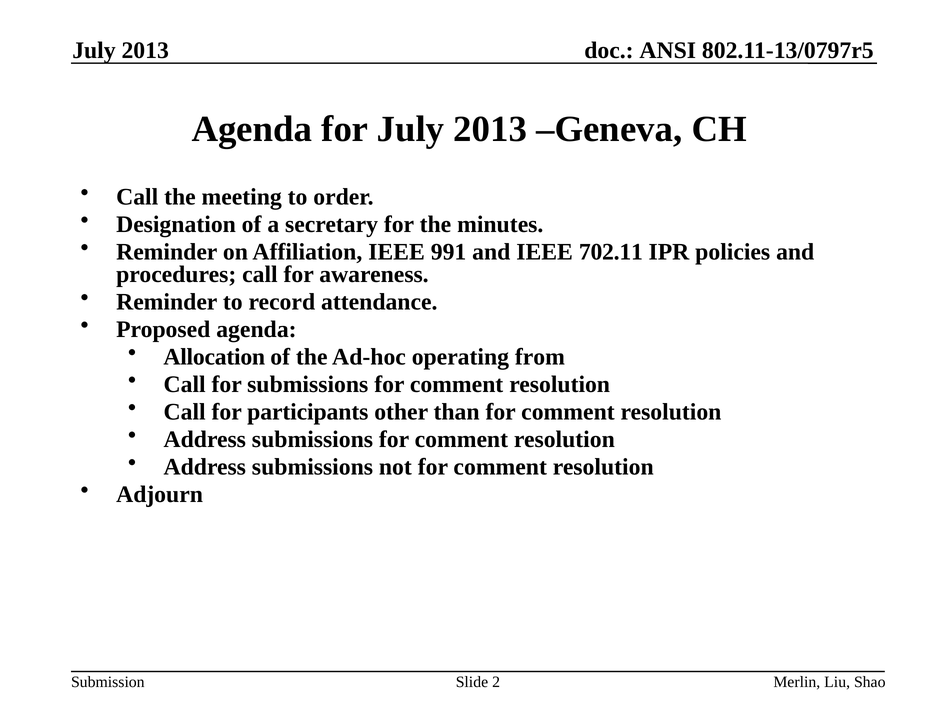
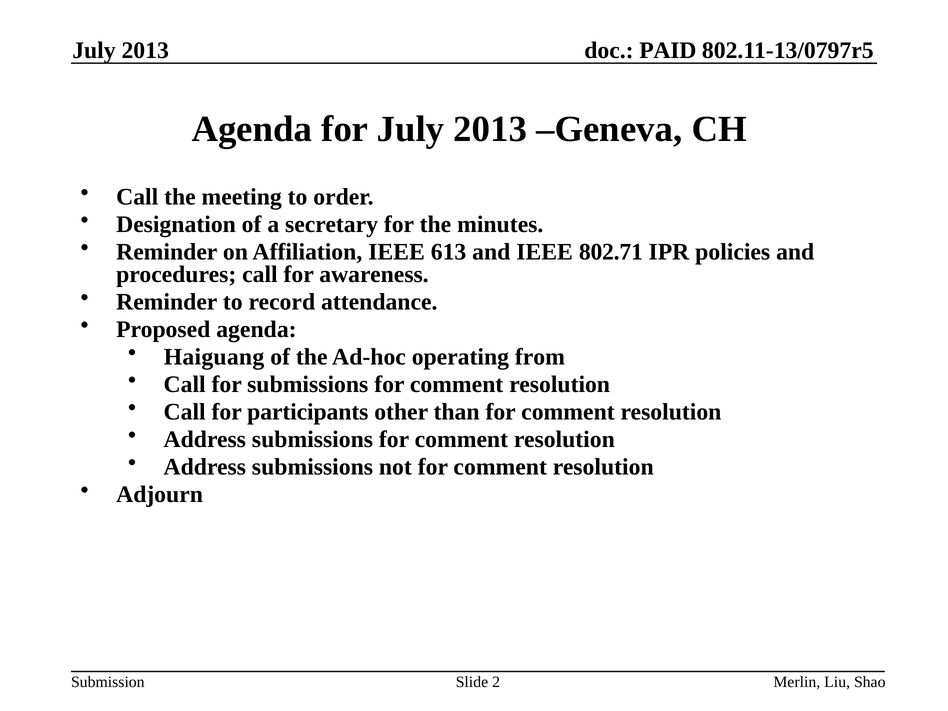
ANSI: ANSI -> PAID (668, 51)
991: 991 -> 613 (449, 252)
702.11: 702.11 -> 802.71 (611, 252)
Allocation: Allocation -> Haiguang (214, 357)
